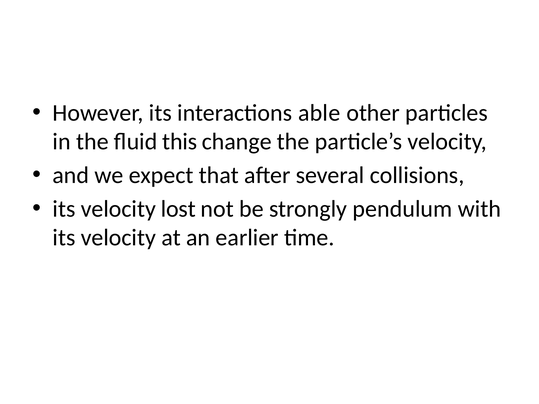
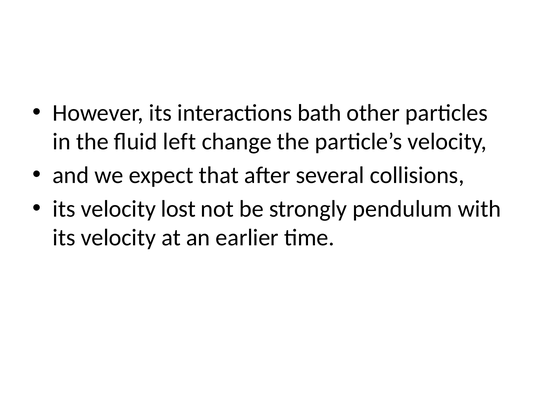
able: able -> bath (319, 113)
this: this -> left (179, 142)
